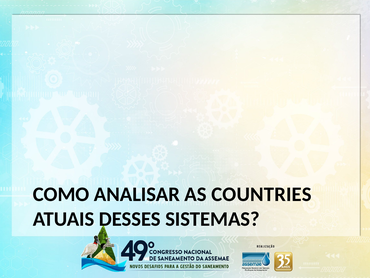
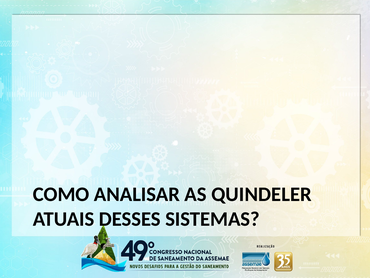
COUNTRIES: COUNTRIES -> QUINDELER (262, 194)
